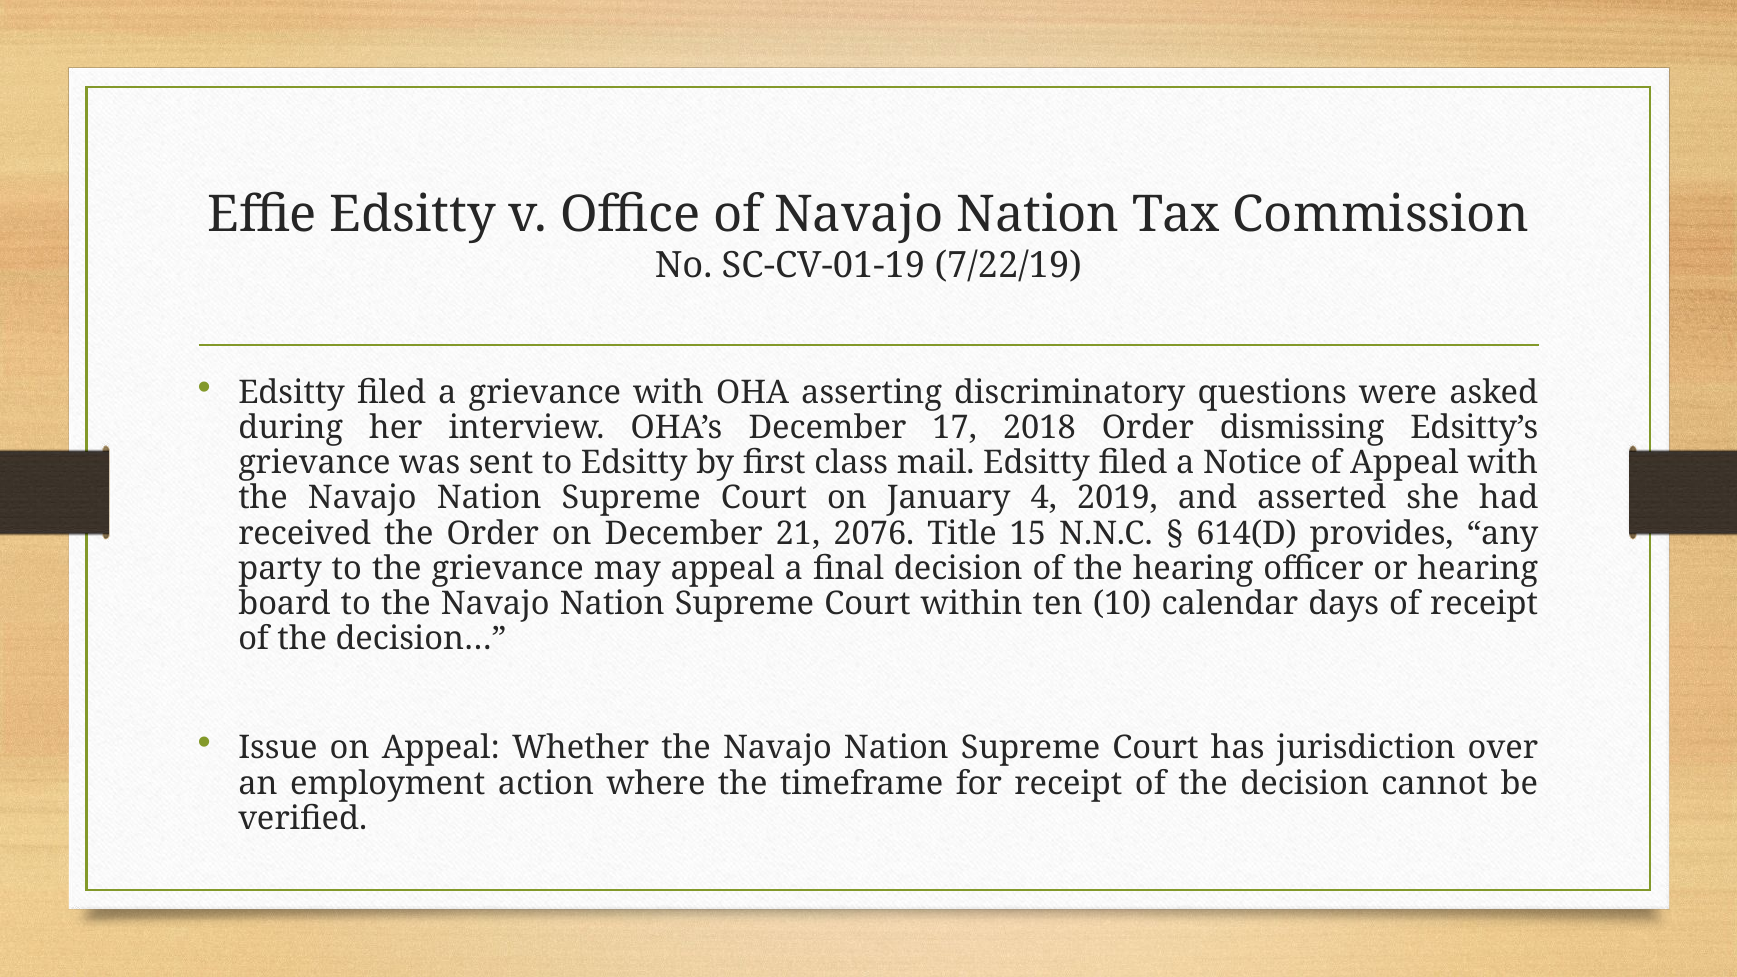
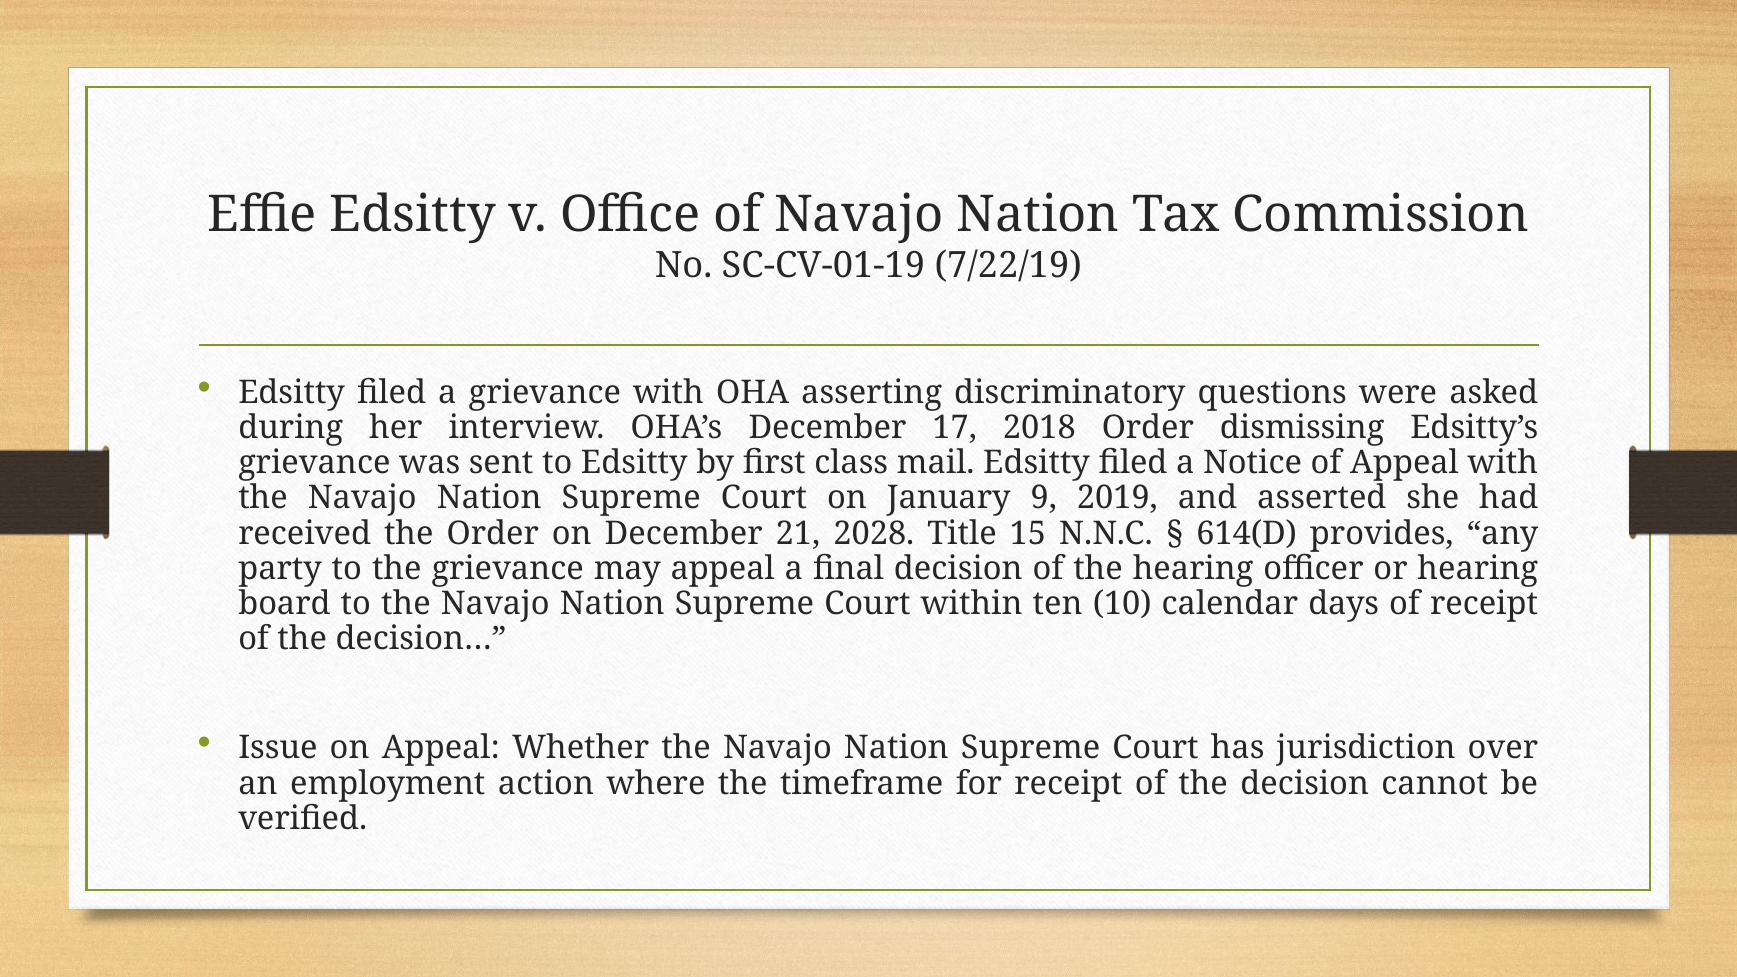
4: 4 -> 9 (1044, 498)
2076: 2076 -> 2028 (874, 533)
